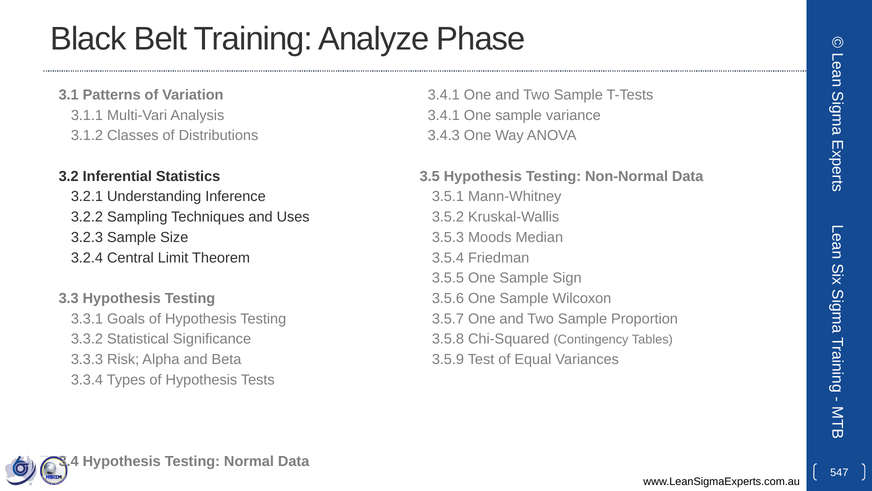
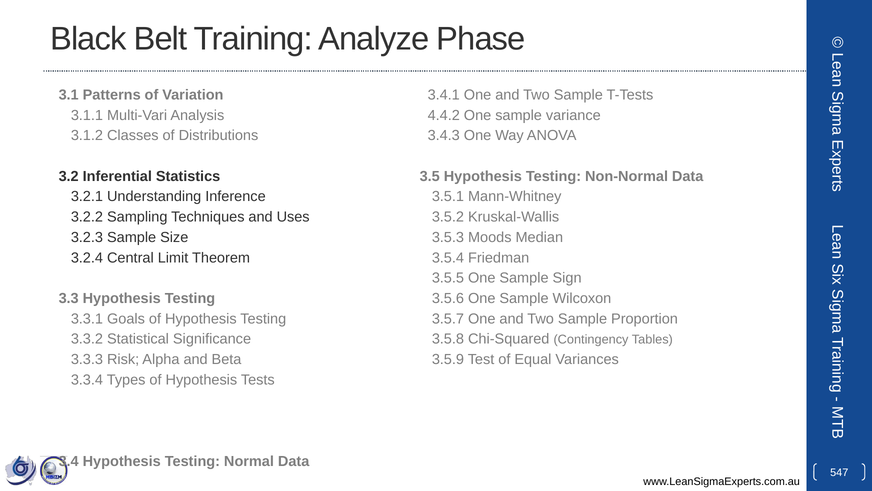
3.4.1: 3.4.1 -> 4.4.2 (444, 115)
